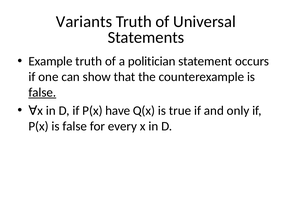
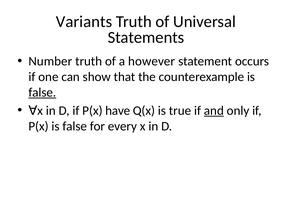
Example: Example -> Number (50, 61)
politician: politician -> however (152, 61)
and underline: none -> present (214, 111)
